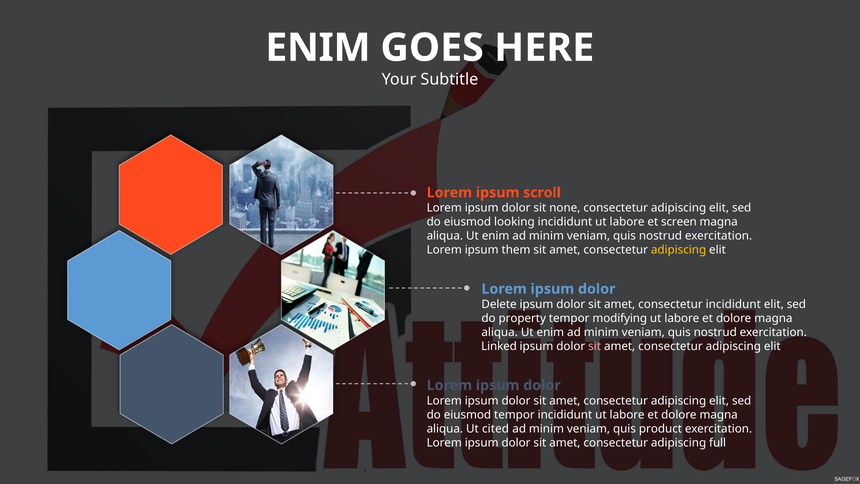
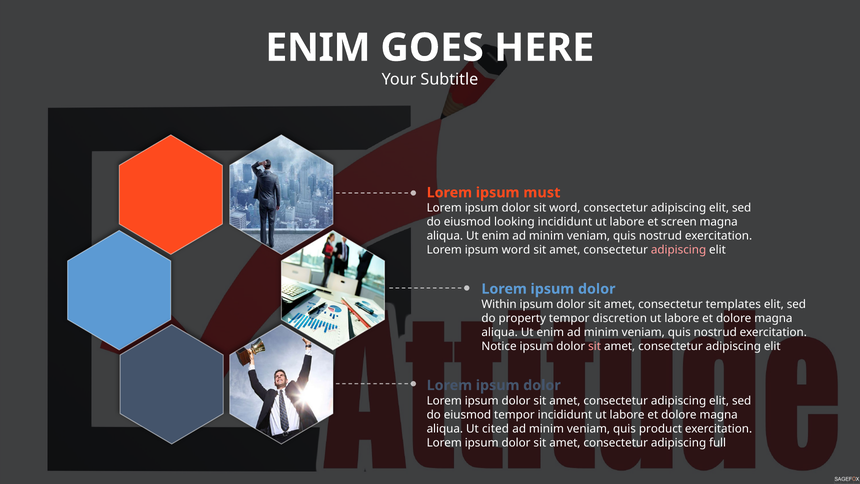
scroll: scroll -> must (542, 193)
sit none: none -> word (565, 208)
ipsum them: them -> word (516, 250)
adipiscing colour: yellow -> pink (679, 250)
Delete: Delete -> Within (499, 304)
consectetur incididunt: incididunt -> templates (733, 304)
modifying: modifying -> discretion (620, 318)
Linked: Linked -> Notice (499, 346)
